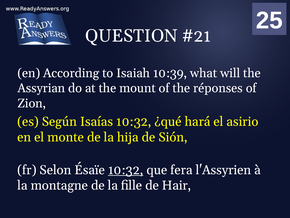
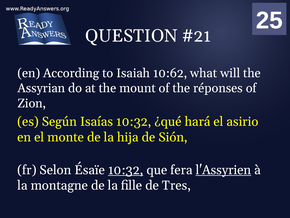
10:39: 10:39 -> 10:62 (170, 73)
l'Assyrien underline: none -> present (223, 170)
Hair: Hair -> Tres (176, 185)
